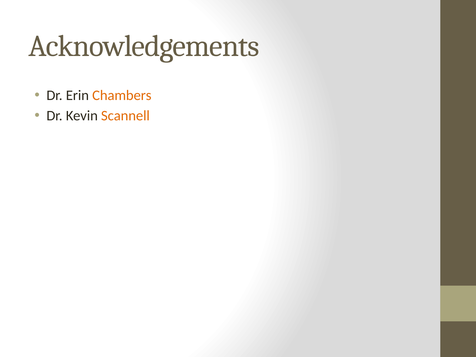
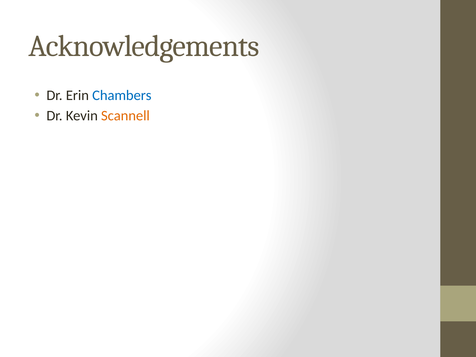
Chambers colour: orange -> blue (122, 95)
